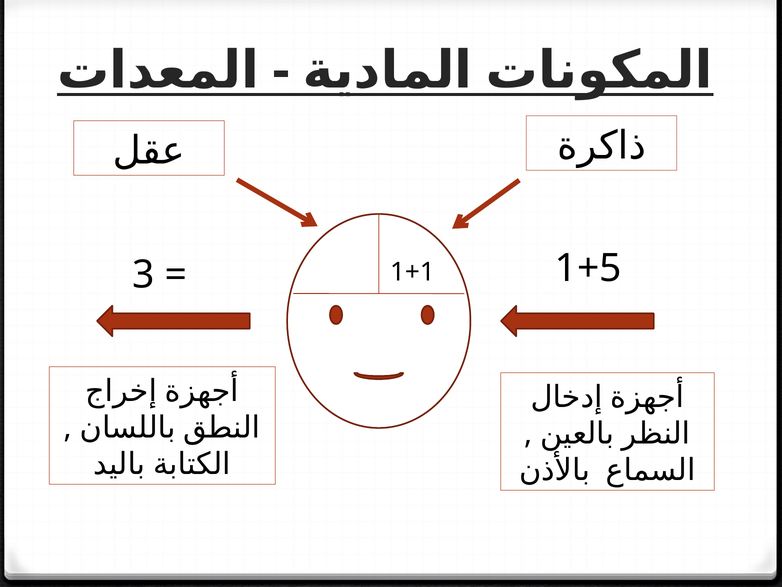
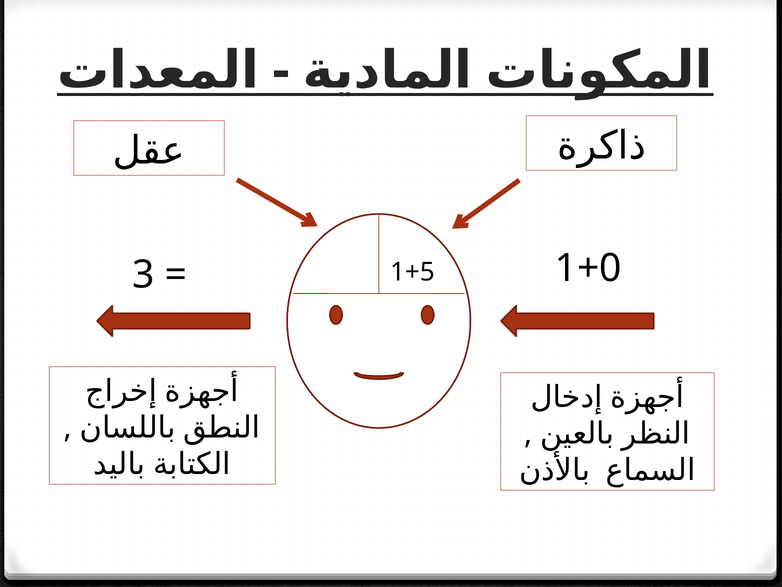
1+5: 1+5 -> 1+0 (588, 268)
1+1: 1+1 -> 1+5 (412, 272)
